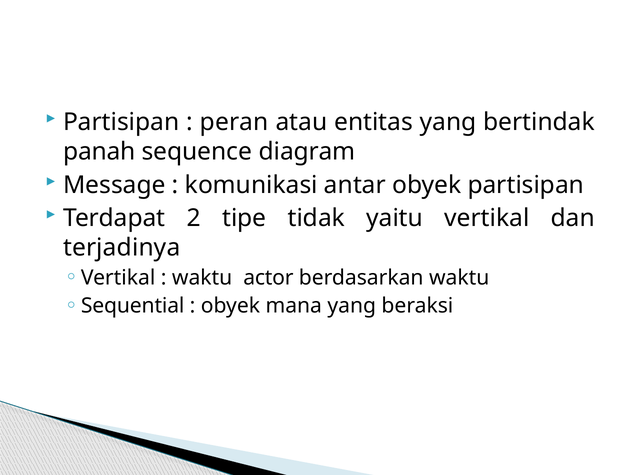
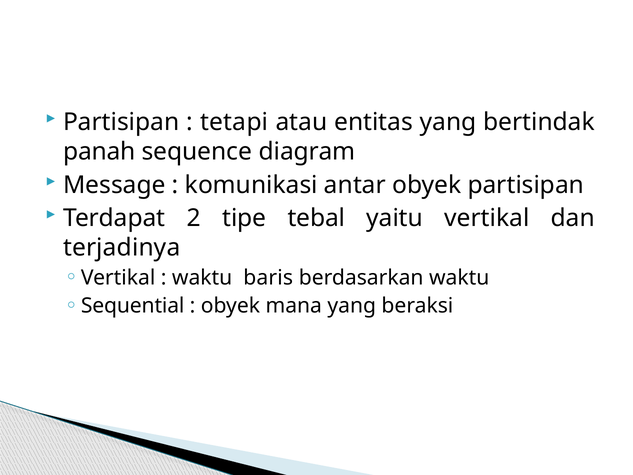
peran: peran -> tetapi (234, 122)
tidak: tidak -> tebal (316, 218)
actor: actor -> baris (268, 277)
